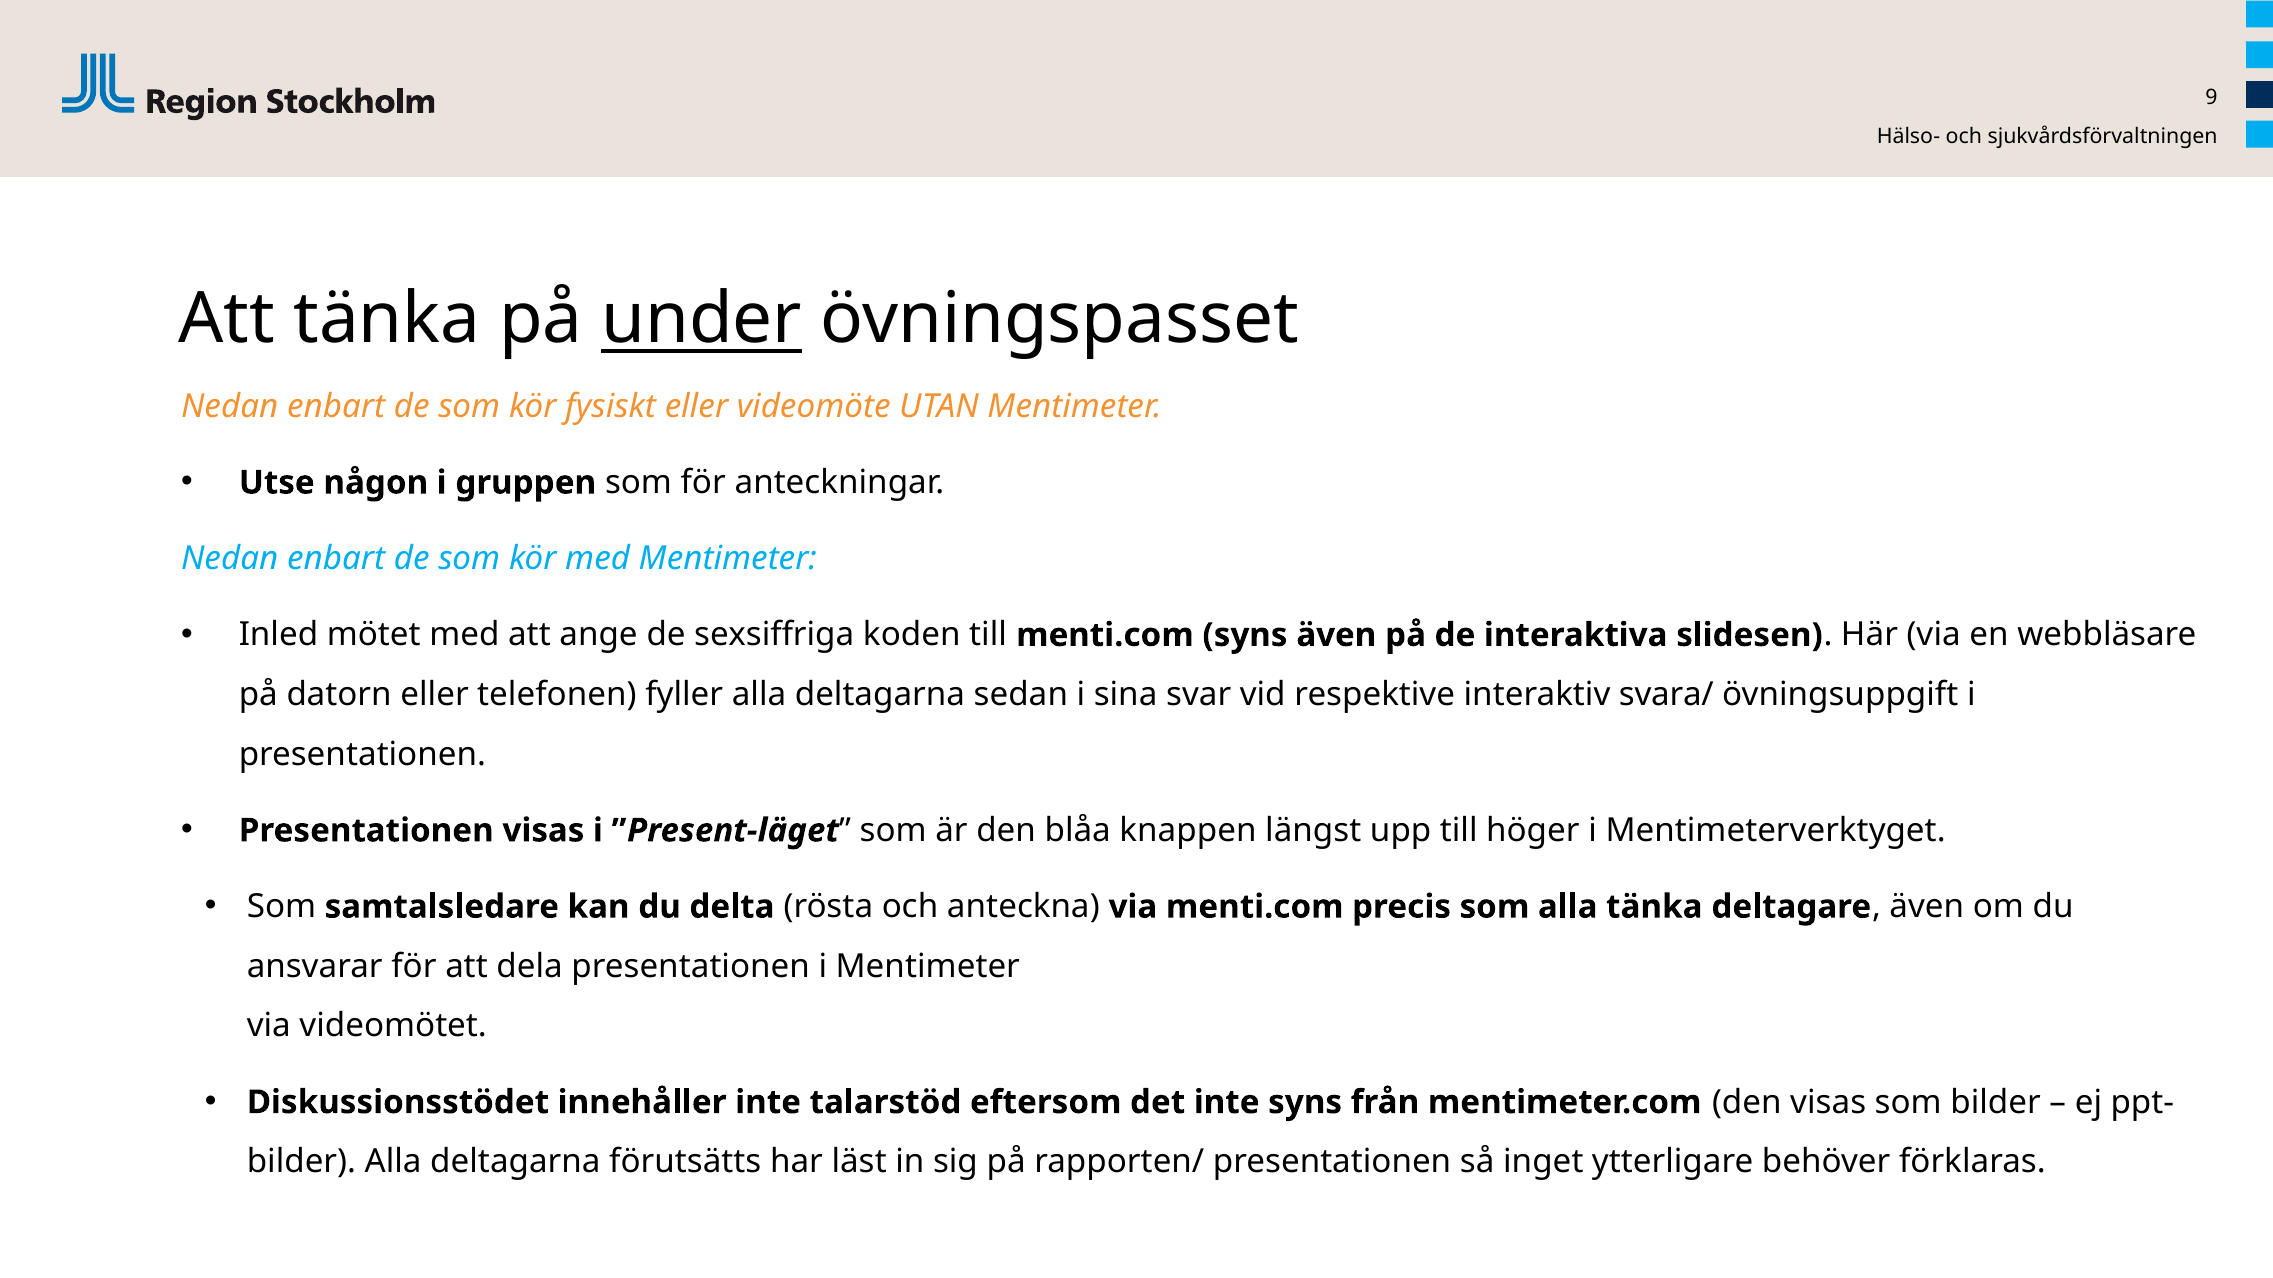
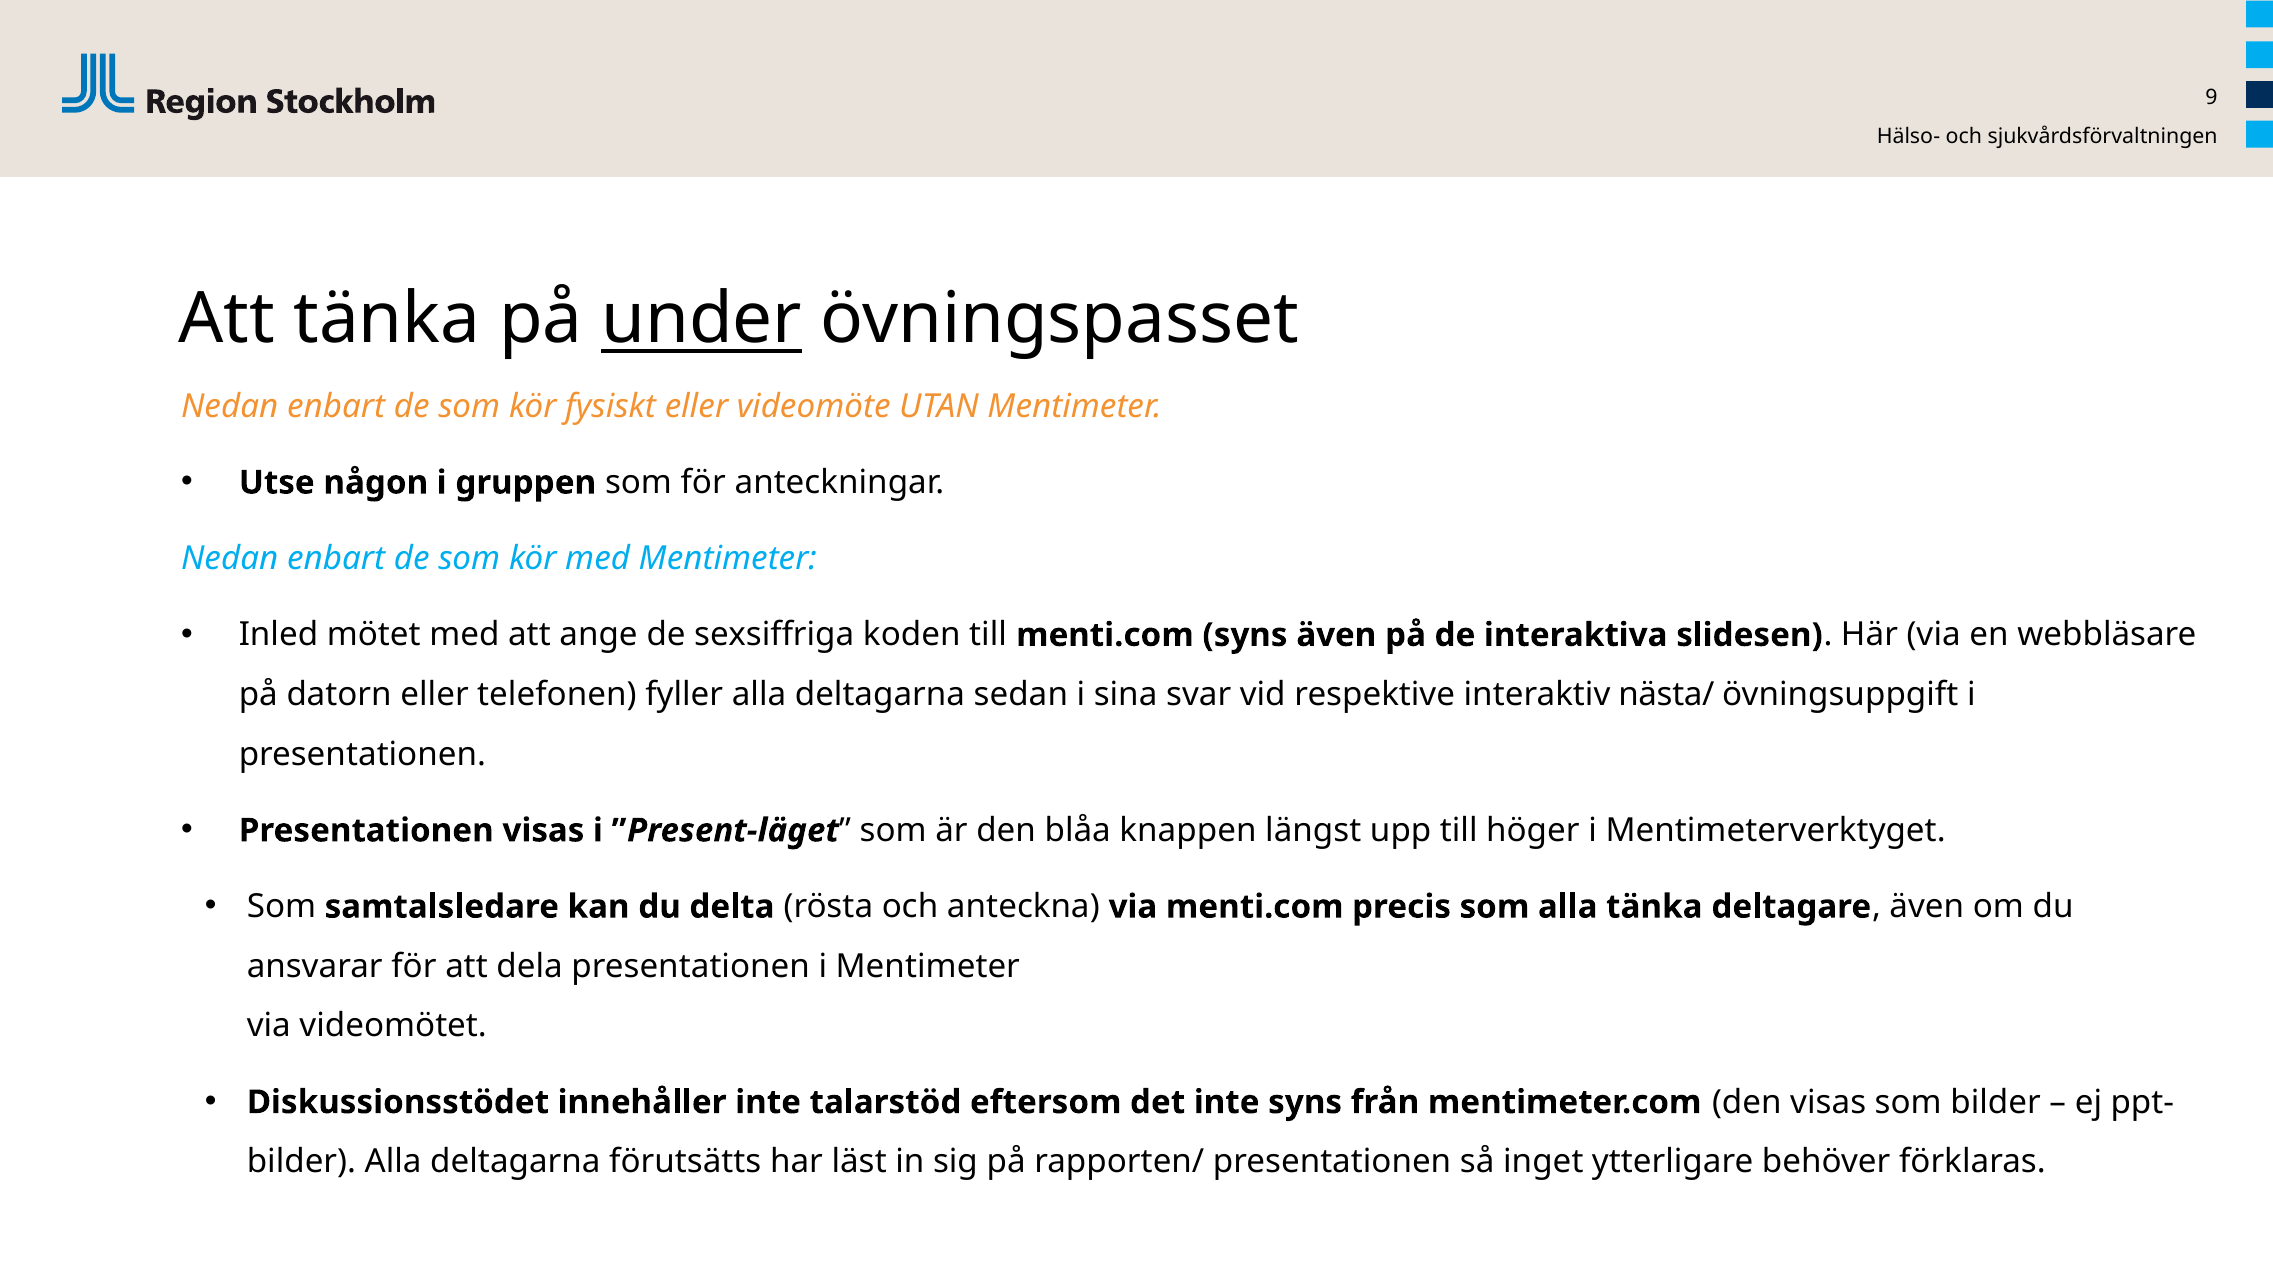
svara/: svara/ -> nästa/ (1666, 695)
